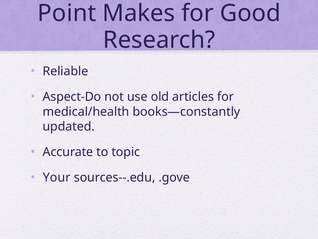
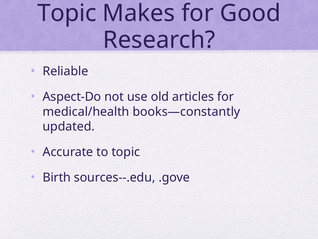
Point: Point -> Topic (67, 13)
Your: Your -> Birth (57, 177)
